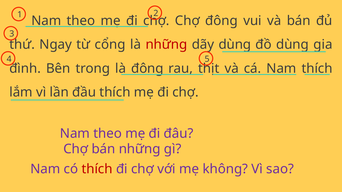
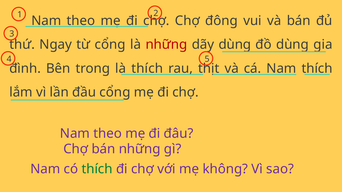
là đông: đông -> thích (147, 69)
đầu thích: thích -> cổng (115, 93)
thích colour: red -> green (97, 169)
